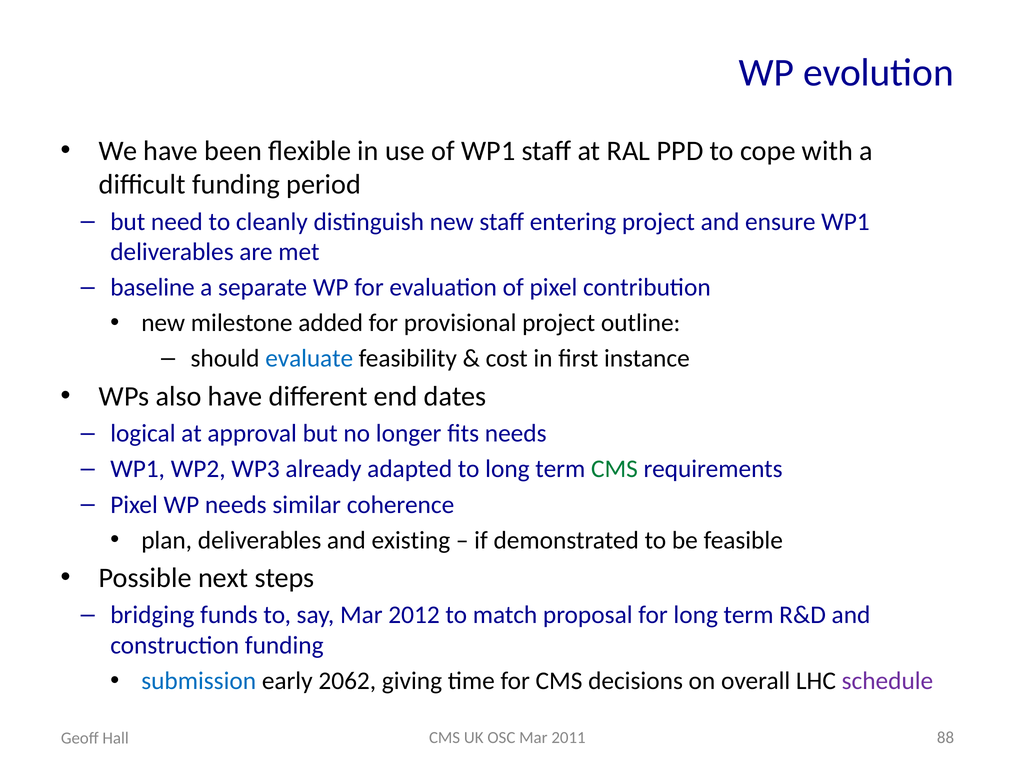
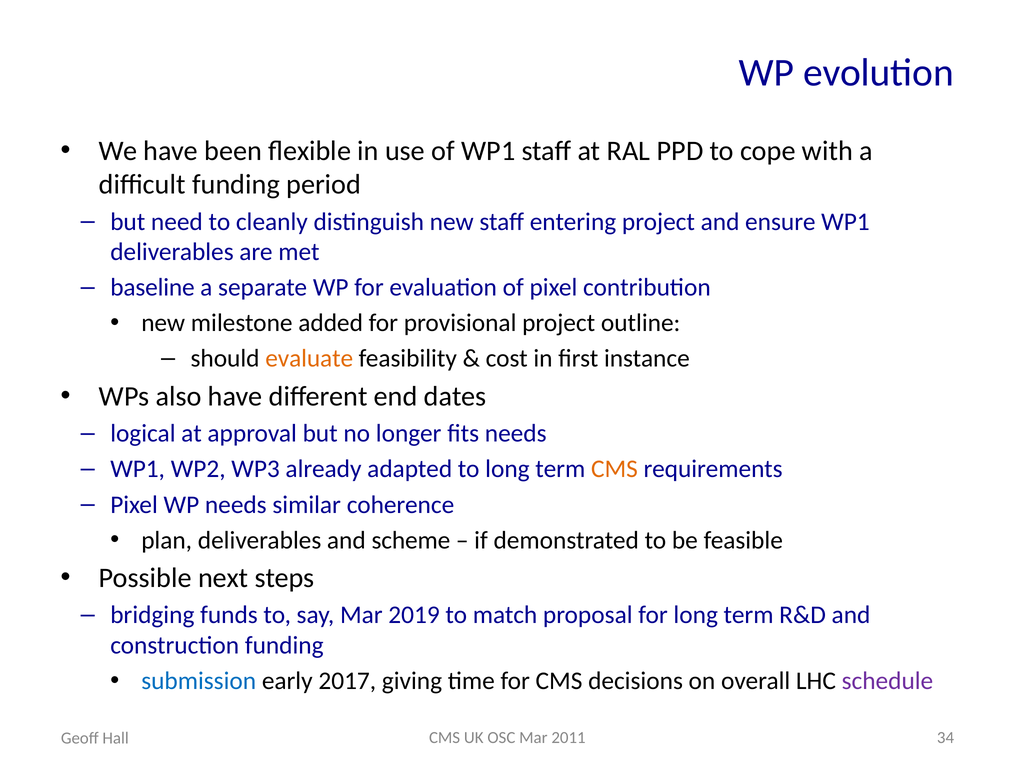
evaluate colour: blue -> orange (309, 359)
CMS colour: green -> orange (614, 469)
existing: existing -> scheme (411, 540)
2012: 2012 -> 2019 (414, 615)
2062: 2062 -> 2017 (347, 681)
88: 88 -> 34 (946, 738)
